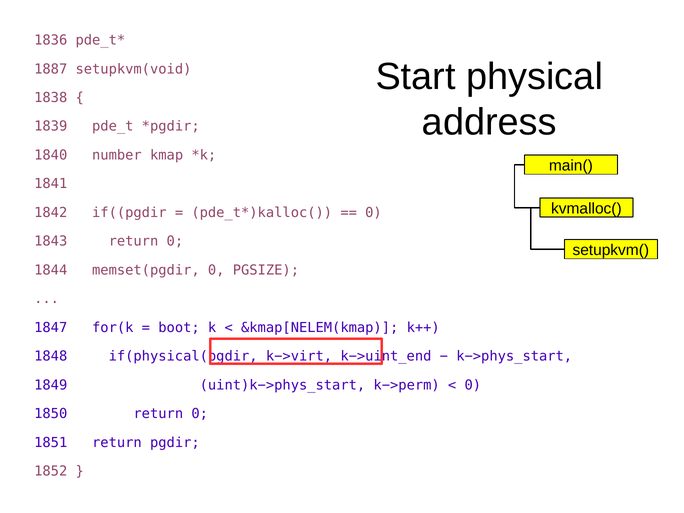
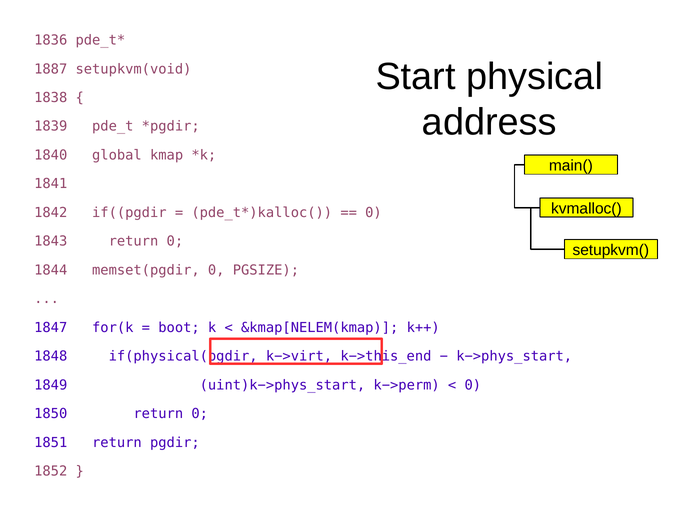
number: number -> global (117, 155)
k−>uint_end: k−>uint_end -> k−>this_end (386, 356)
